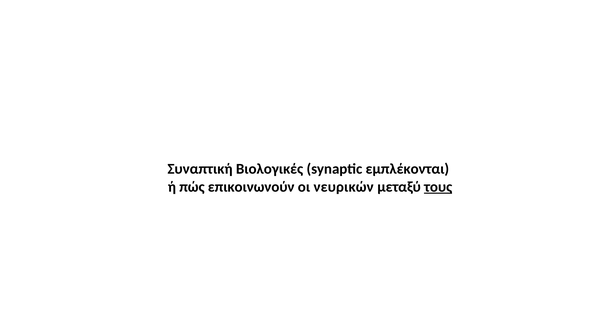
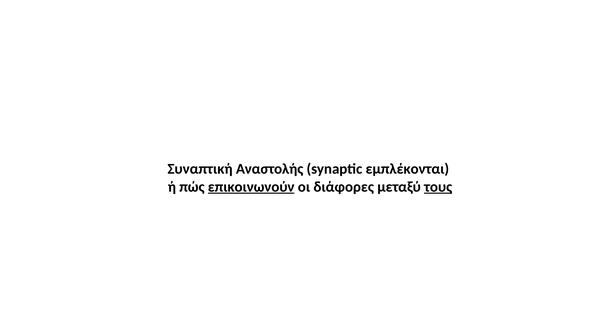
Βιολογικές: Βιολογικές -> Αναστολής (270, 169)
επικοινωνούν underline: none -> present (251, 187)
νευρικών: νευρικών -> διάφορες (344, 187)
